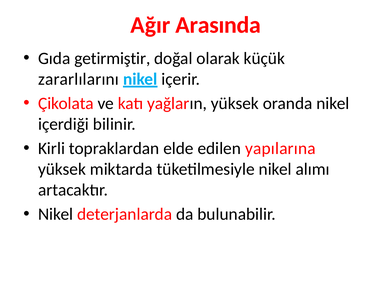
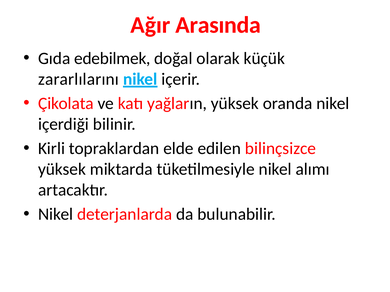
getirmiştir: getirmiştir -> edebilmek (112, 58)
yapılarına: yapılarına -> bilinçsizce (281, 149)
